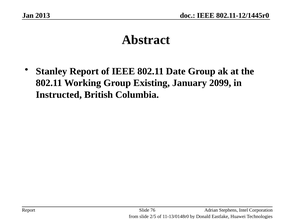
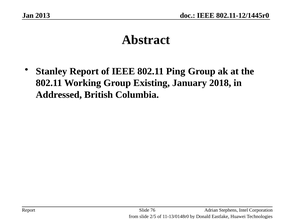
Date: Date -> Ping (176, 71)
2099: 2099 -> 2018 (220, 83)
Instructed: Instructed -> Addressed (59, 95)
